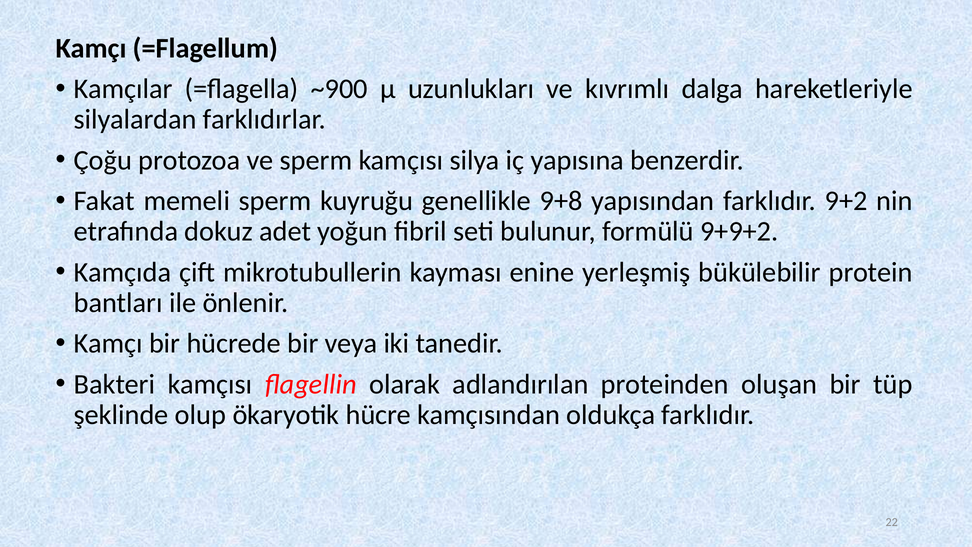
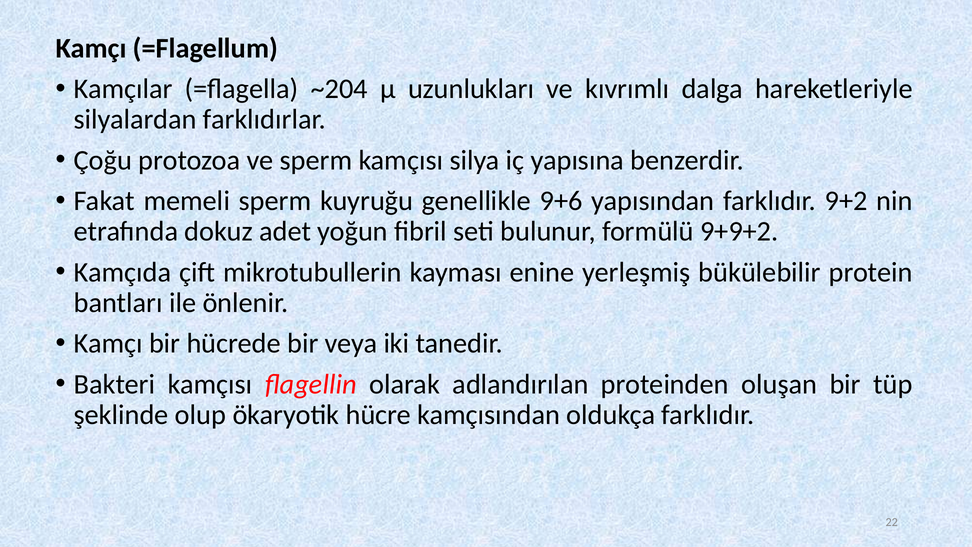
~900: ~900 -> ~204 (339, 89)
9+8: 9+8 -> 9+6 (561, 201)
